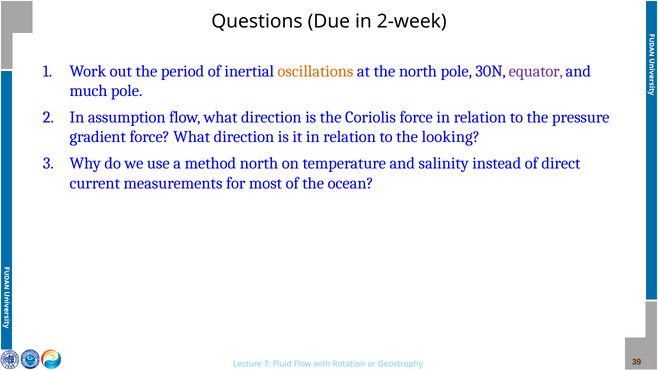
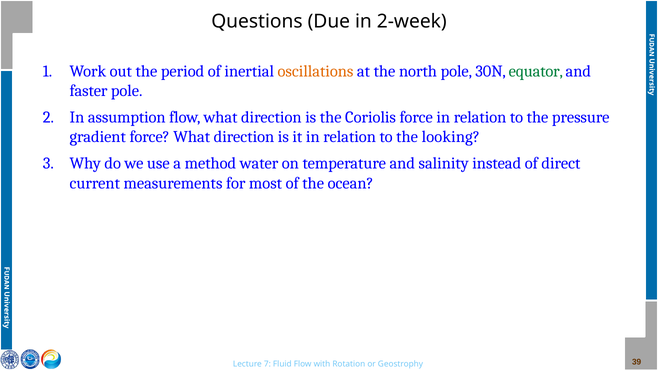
equator colour: purple -> green (536, 71)
much: much -> faster (89, 91)
method north: north -> water (259, 163)
